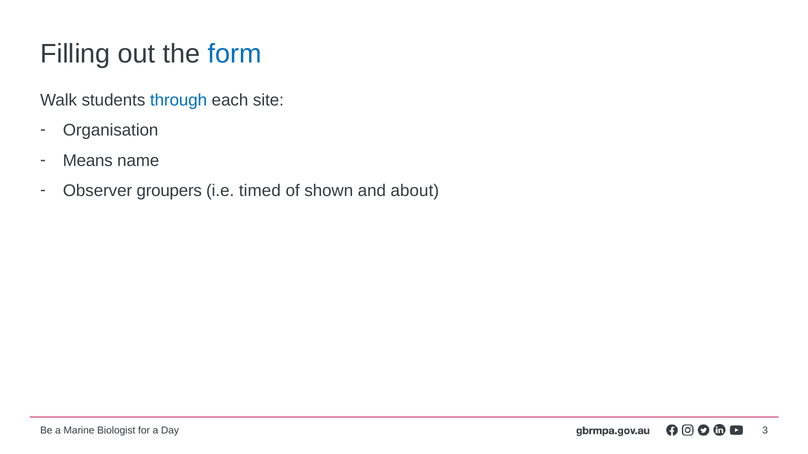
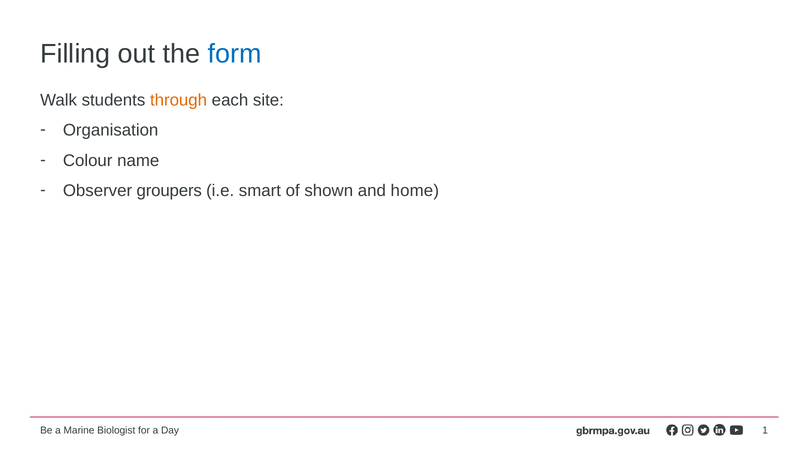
through colour: blue -> orange (179, 100)
Means: Means -> Colour (88, 161)
timed: timed -> smart (260, 191)
about: about -> home (415, 191)
3: 3 -> 1 (765, 431)
